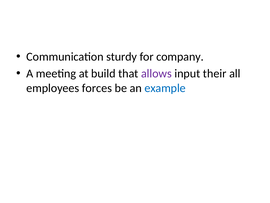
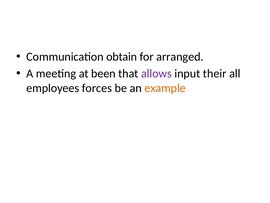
sturdy: sturdy -> obtain (122, 57)
company: company -> arranged (180, 57)
build: build -> been (103, 73)
example colour: blue -> orange (165, 88)
